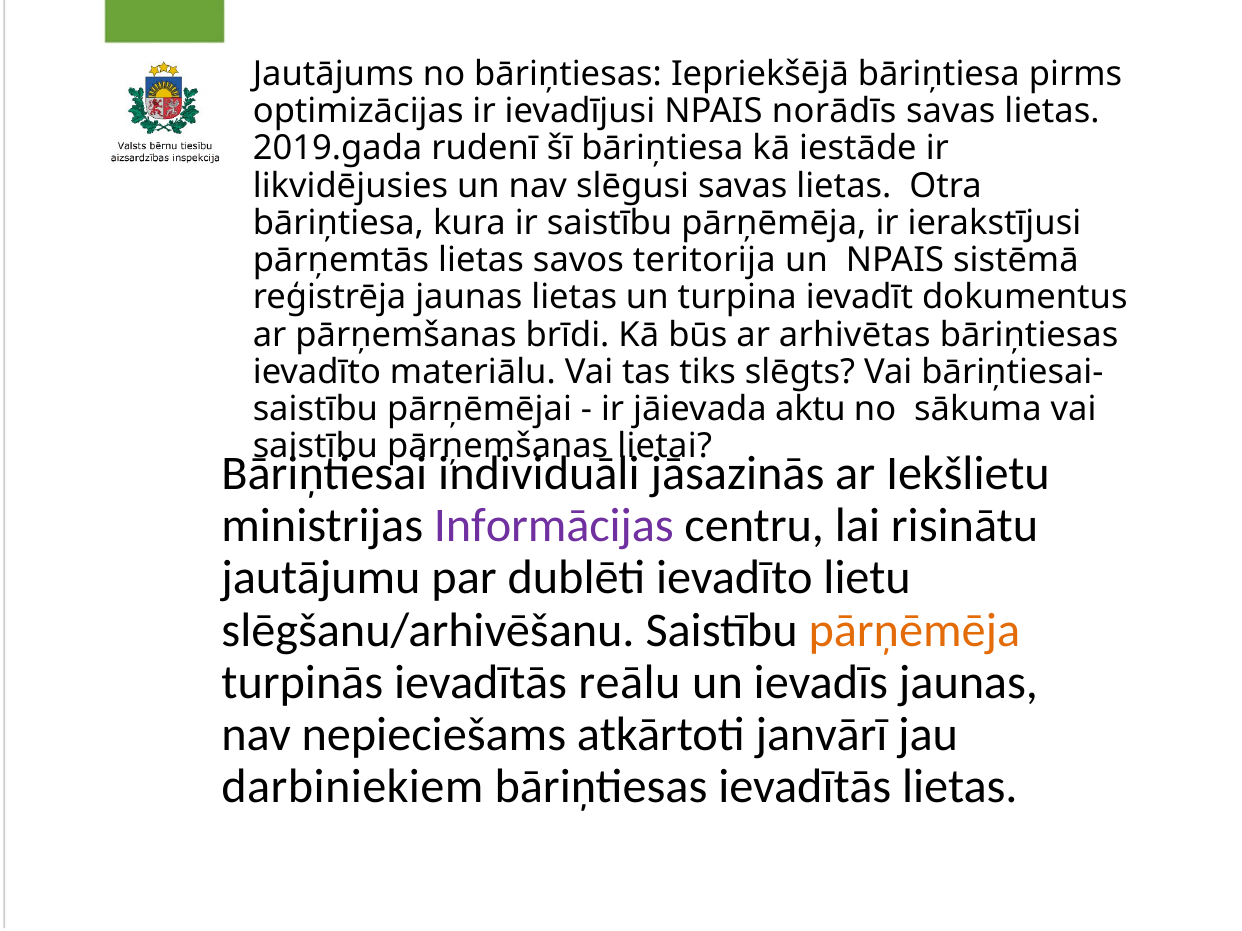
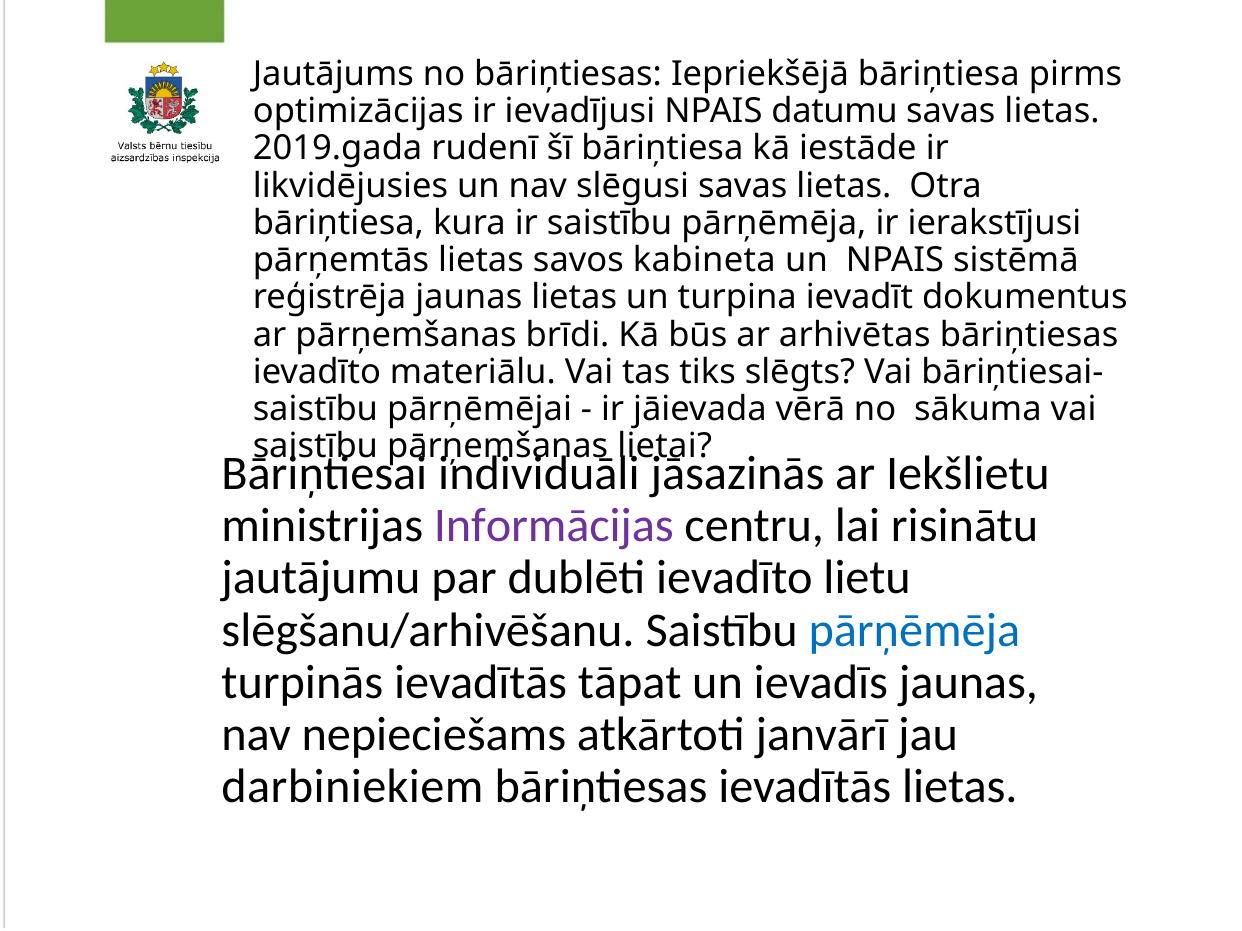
norādīs: norādīs -> datumu (835, 111)
teritorija: teritorija -> kabineta (704, 260)
aktu: aktu -> vērā (811, 409)
pārņēmēja colour: orange -> blue (914, 630)
reālu: reālu -> tāpat (630, 683)
